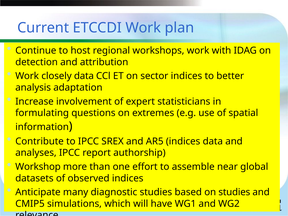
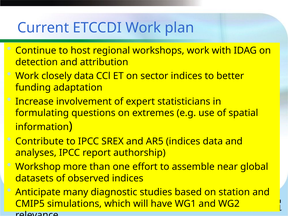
analysis: analysis -> funding (33, 88)
on studies: studies -> station (234, 192)
